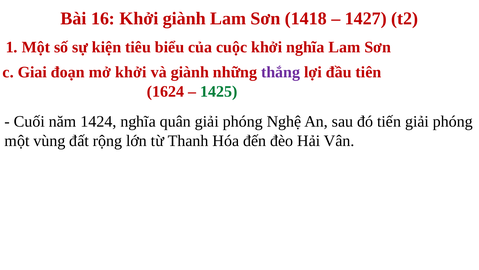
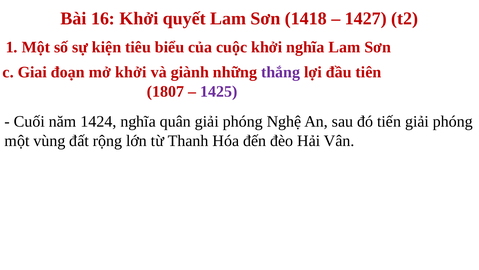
Khởi giành: giành -> quyết (184, 18)
1624: 1624 -> 1807 (166, 91)
1425 colour: green -> purple (219, 91)
